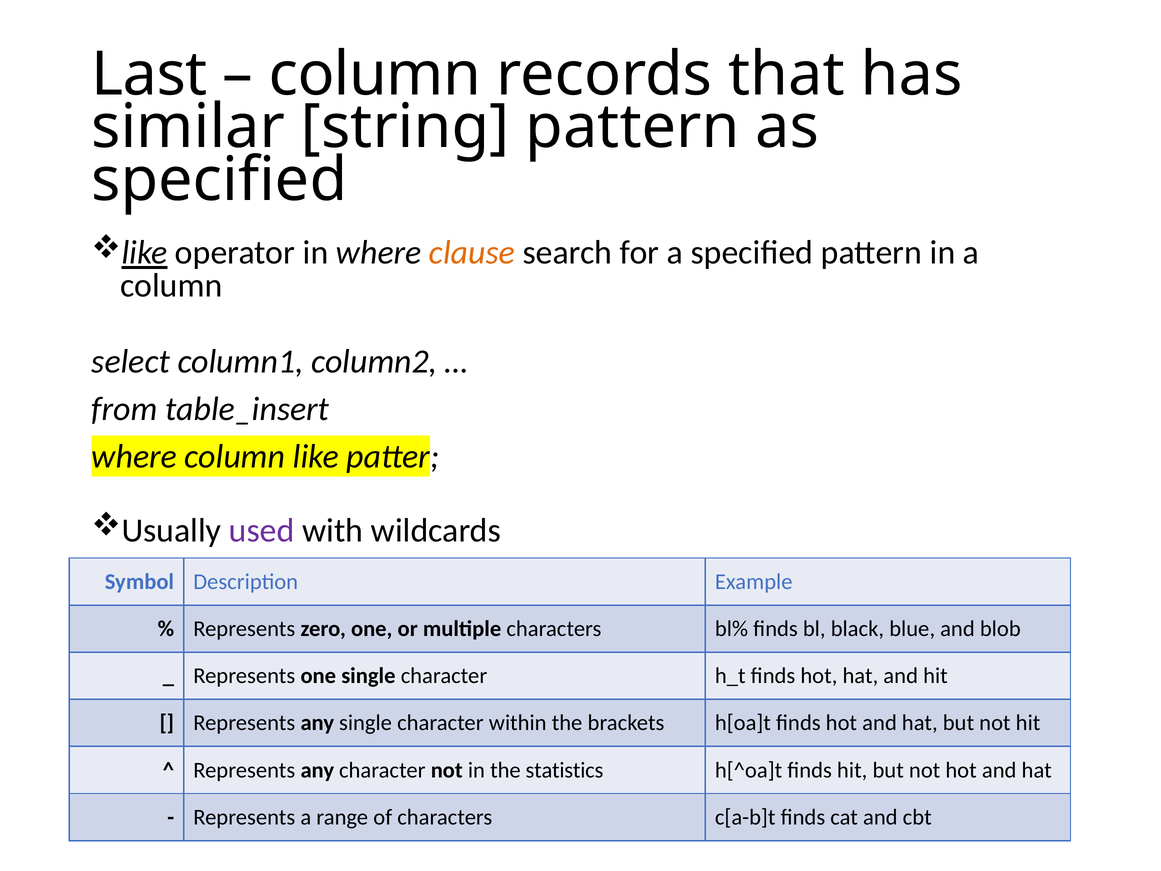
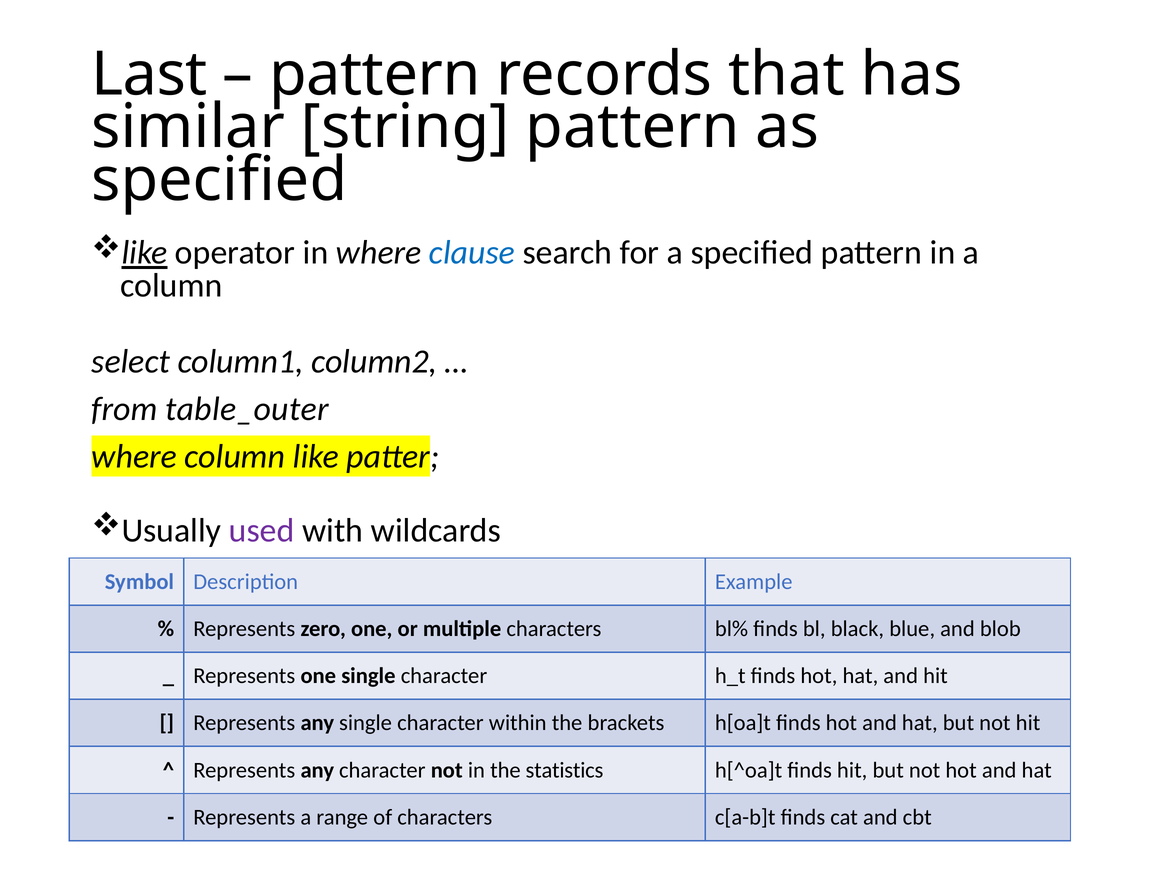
column: column -> pattern (375, 74)
clause colour: orange -> blue (472, 253)
table_insert: table_insert -> table_outer (247, 409)
